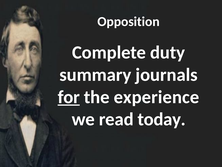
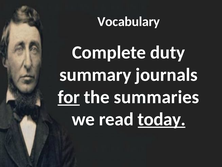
Opposition: Opposition -> Vocabulary (129, 21)
experience: experience -> summaries (156, 97)
today underline: none -> present (162, 119)
